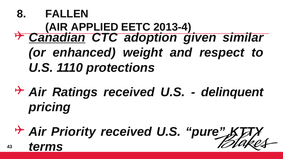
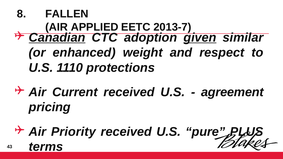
2013-4: 2013-4 -> 2013-7 (172, 27)
given underline: none -> present (200, 38)
Ratings: Ratings -> Current (75, 92)
delinquent: delinquent -> agreement (232, 92)
KTTY: KTTY -> PLUS (247, 132)
